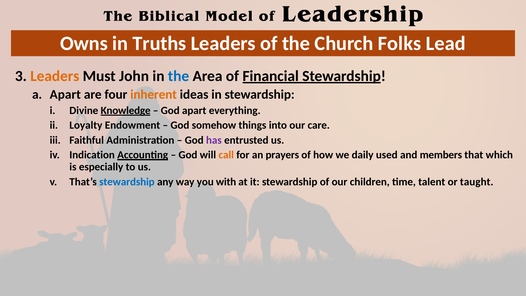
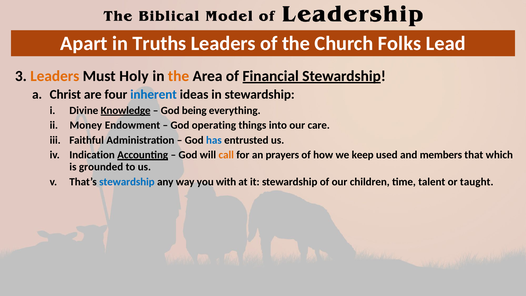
Owns: Owns -> Apart (84, 43)
John: John -> Holy (134, 76)
the colour: blue -> orange (179, 76)
Apart: Apart -> Christ (65, 94)
inherent colour: orange -> blue (154, 94)
God apart: apart -> being (194, 110)
Loyalty: Loyalty -> Money (86, 125)
somehow: somehow -> operating (214, 125)
has colour: purple -> blue (214, 140)
daily: daily -> keep (363, 155)
especially: especially -> grounded (101, 167)
